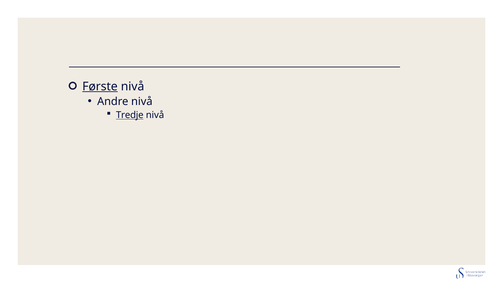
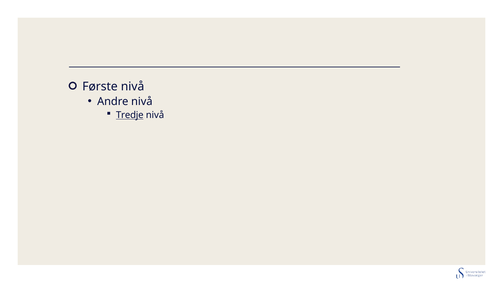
Første underline: present -> none (100, 86)
